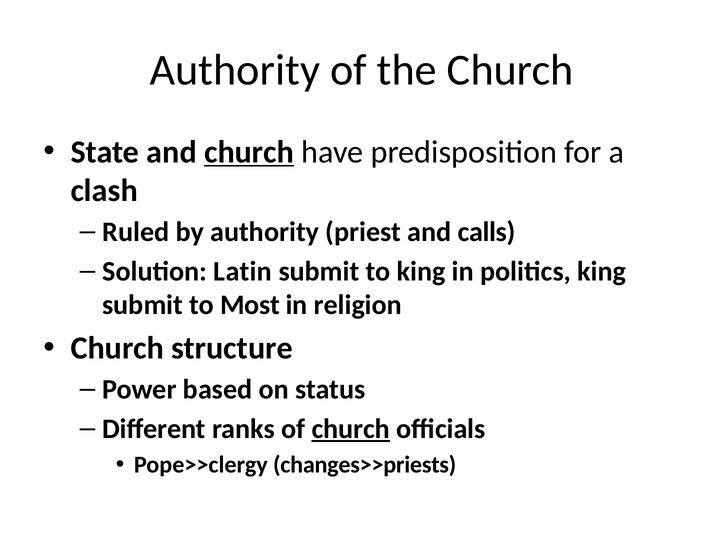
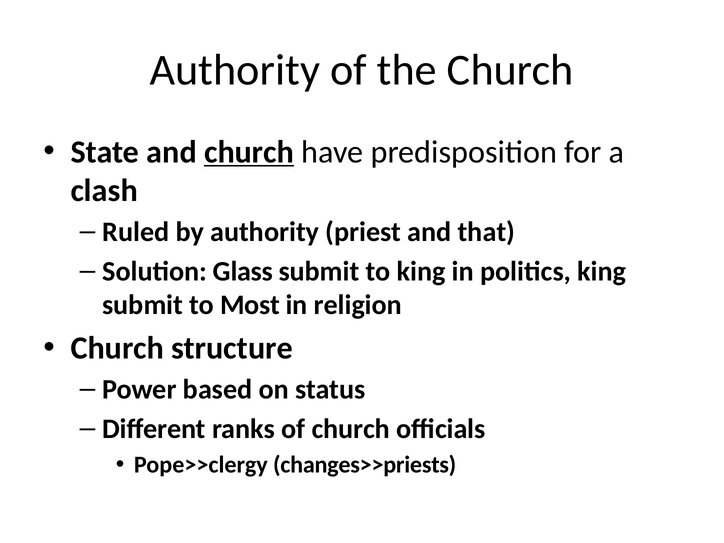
calls: calls -> that (486, 232)
Latin: Latin -> Glass (243, 271)
church underline: present -> none (351, 429)
